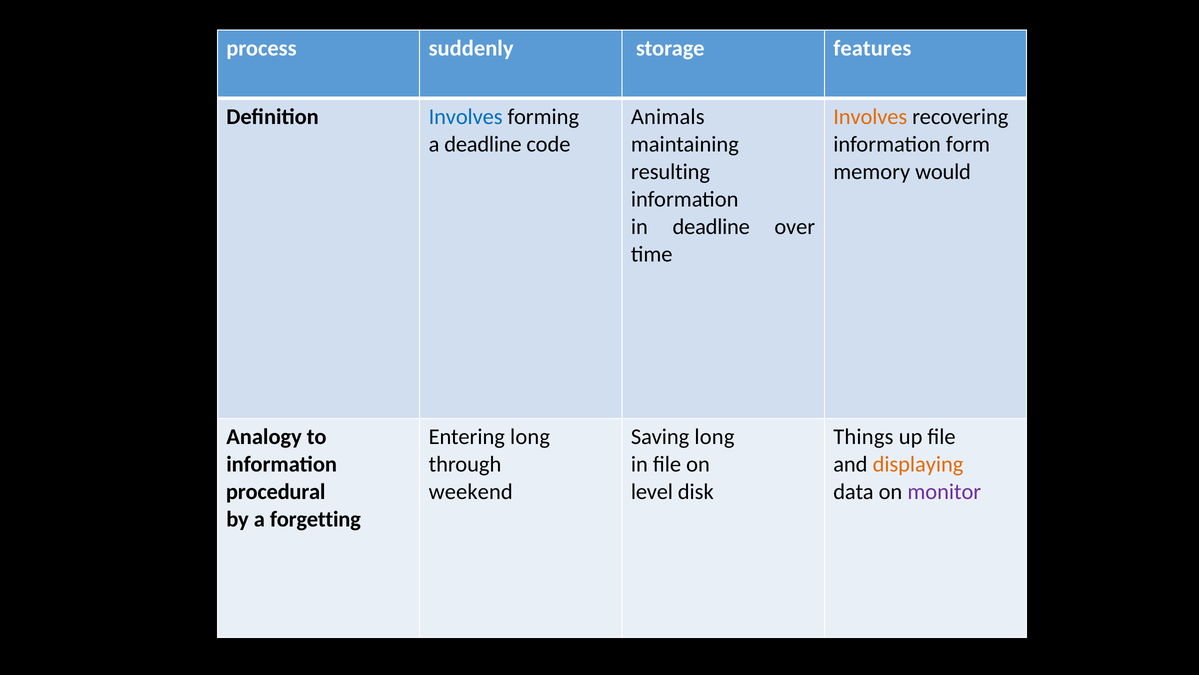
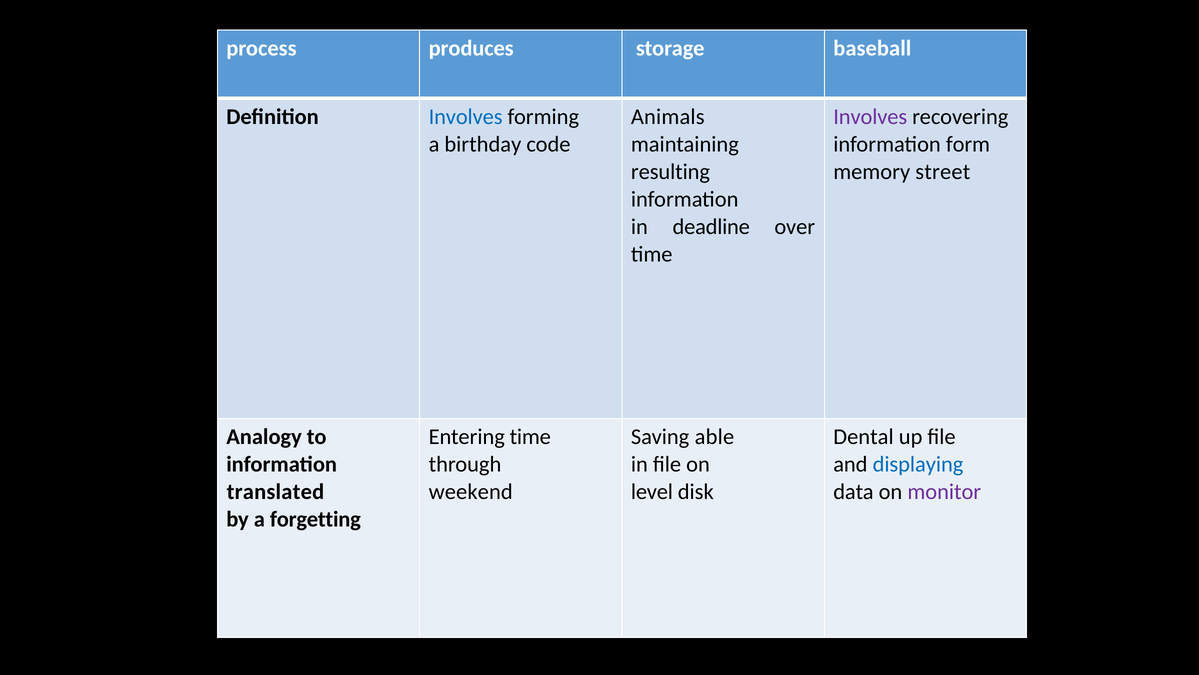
suddenly: suddenly -> produces (471, 48)
features: features -> baseball (872, 48)
Involves colour: orange -> purple (870, 117)
a deadline: deadline -> birthday (483, 144)
would: would -> street (943, 172)
Entering long: long -> time (530, 437)
Saving long: long -> able (714, 437)
Things: Things -> Dental (863, 437)
displaying colour: orange -> blue (918, 464)
procedural: procedural -> translated (275, 491)
